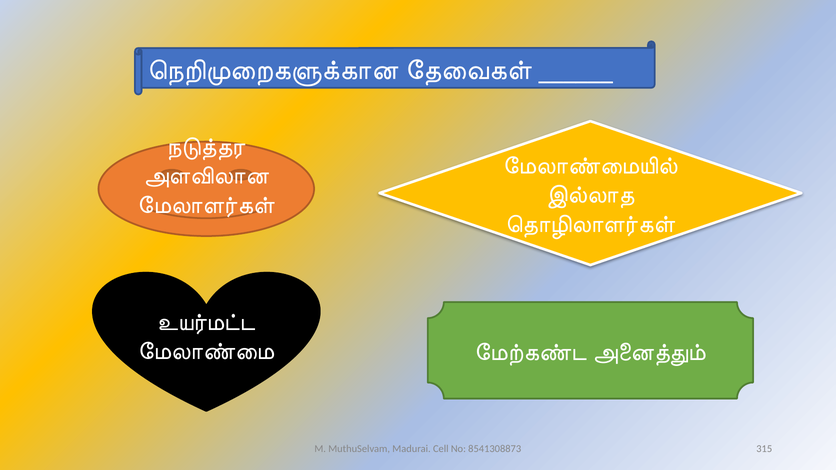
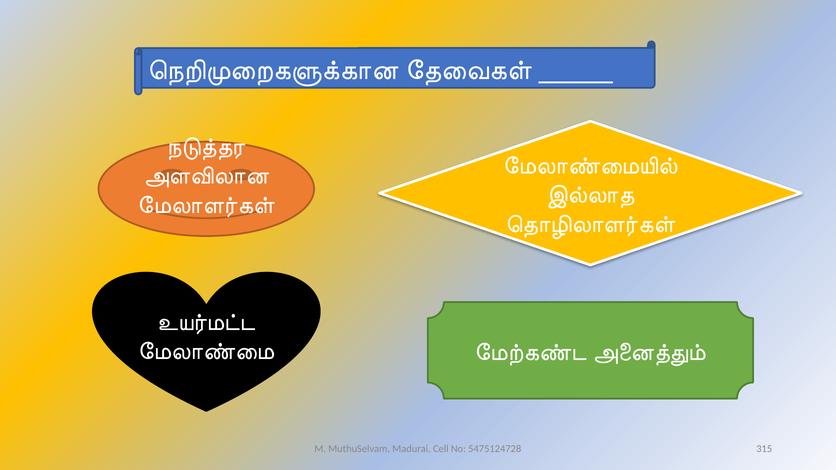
8541308873: 8541308873 -> 5475124728 (495, 449)
